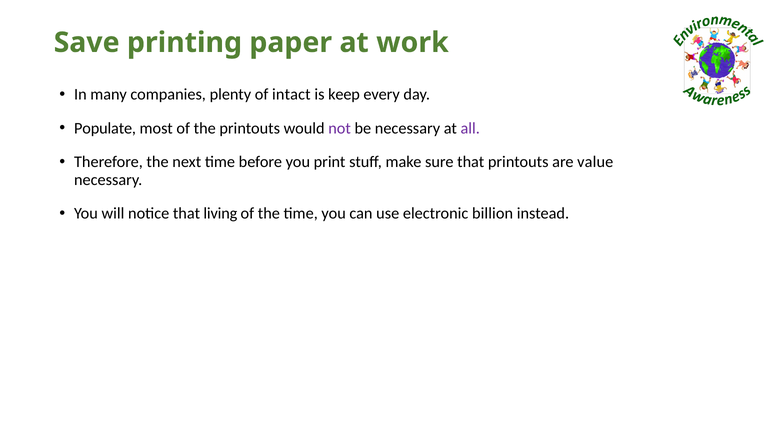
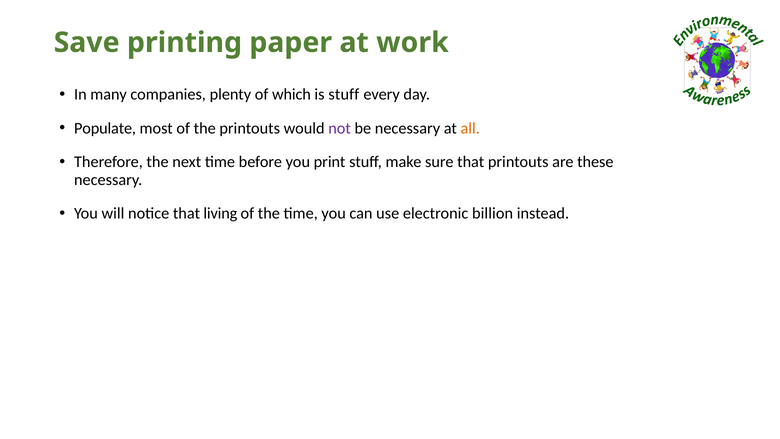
intact: intact -> which (291, 94)
is keep: keep -> stuff (344, 94)
all colour: purple -> orange (470, 128)
value: value -> these (595, 162)
